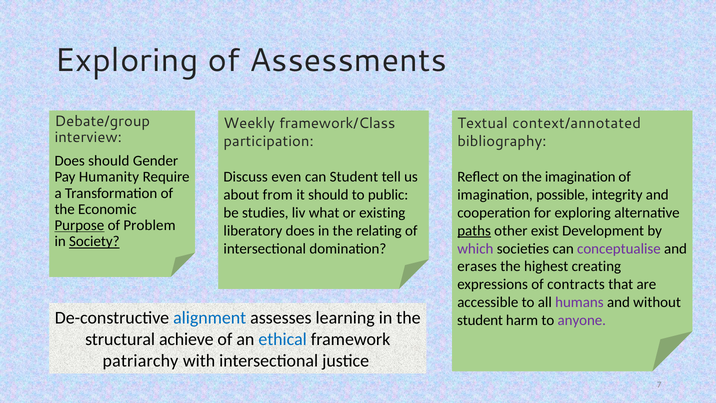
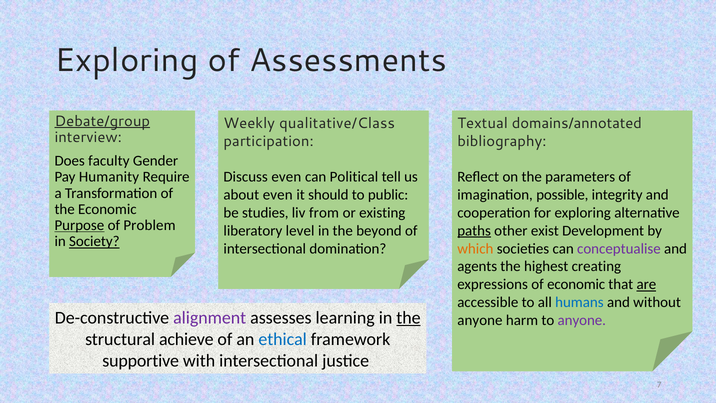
Debate/group underline: none -> present (102, 121)
framework/Class: framework/Class -> qualitative/Class (337, 123)
context/annotated: context/annotated -> domains/annotated (577, 123)
Does should: should -> faculty (109, 161)
can Student: Student -> Political (354, 177)
the imagination: imagination -> parameters (580, 177)
about from: from -> even (278, 195)
what: what -> from (324, 213)
liberatory does: does -> level (300, 231)
relating: relating -> beyond (379, 231)
which colour: purple -> orange (475, 248)
erases: erases -> agents (477, 266)
of contracts: contracts -> economic (576, 284)
are underline: none -> present (646, 284)
humans colour: purple -> blue (579, 302)
alignment colour: blue -> purple (210, 318)
the underline: none -> present (408, 318)
student: student -> anyone (480, 320)
patriarchy: patriarchy -> supportive (141, 361)
